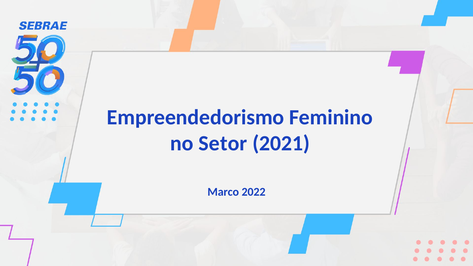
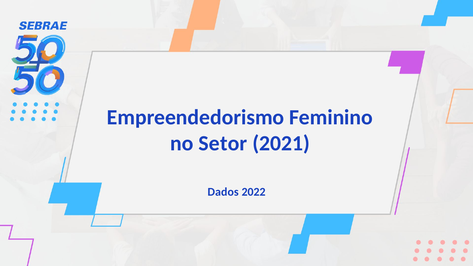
Marco: Marco -> Dados (223, 192)
